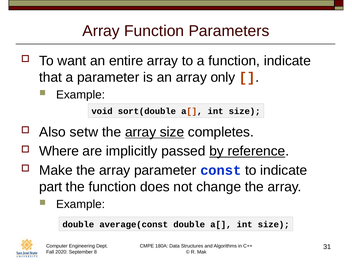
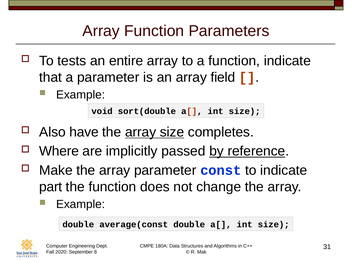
want: want -> tests (72, 61)
only: only -> field (223, 77)
setw: setw -> have (84, 132)
